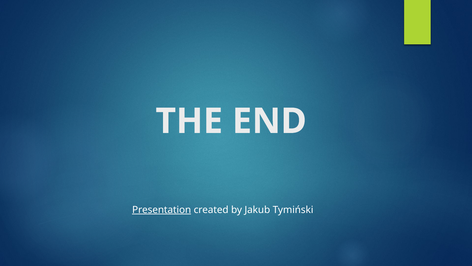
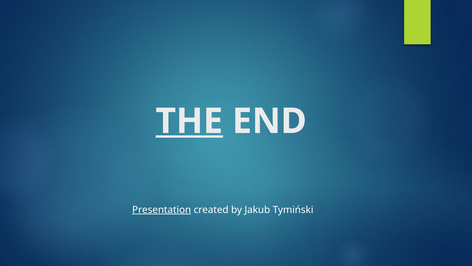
THE underline: none -> present (189, 121)
